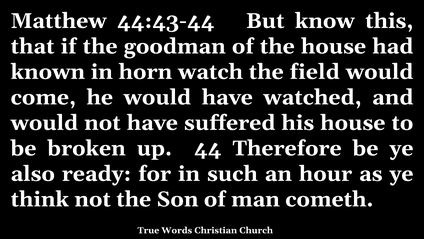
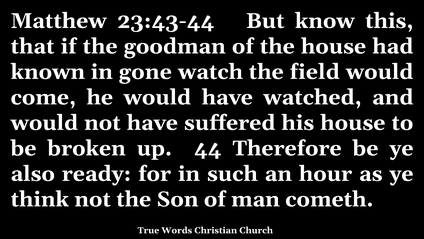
44:43-44: 44:43-44 -> 23:43-44 (166, 21)
horn: horn -> gone (145, 72)
